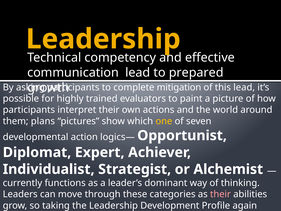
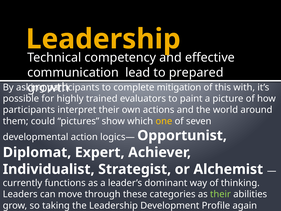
this lead: lead -> with (244, 87)
plans: plans -> could (43, 121)
their colour: pink -> light green (220, 194)
